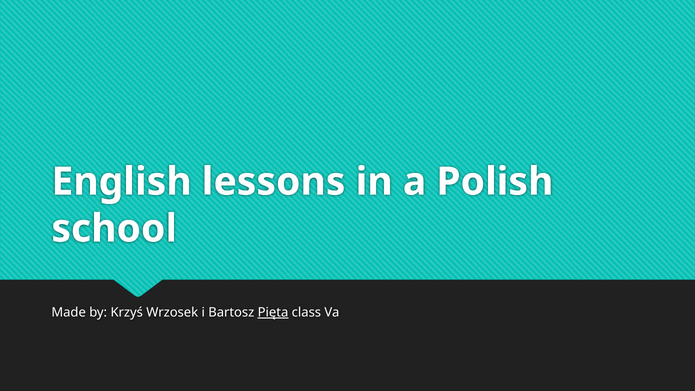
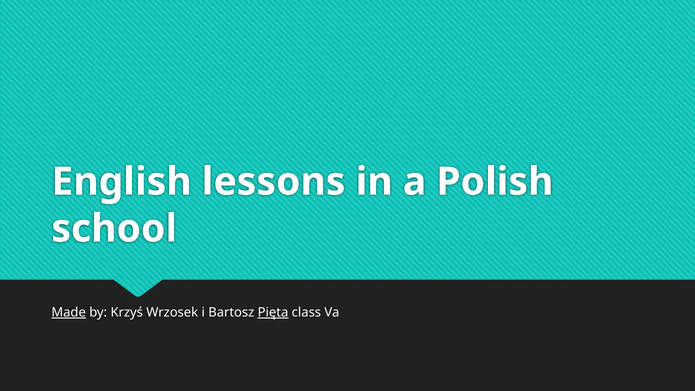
Made underline: none -> present (69, 312)
